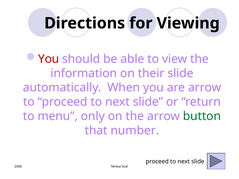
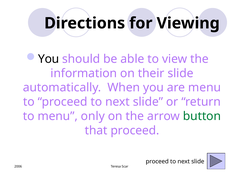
You colour: red -> black (49, 59)
are arrow: arrow -> menu (205, 88)
that number: number -> proceed (135, 131)
